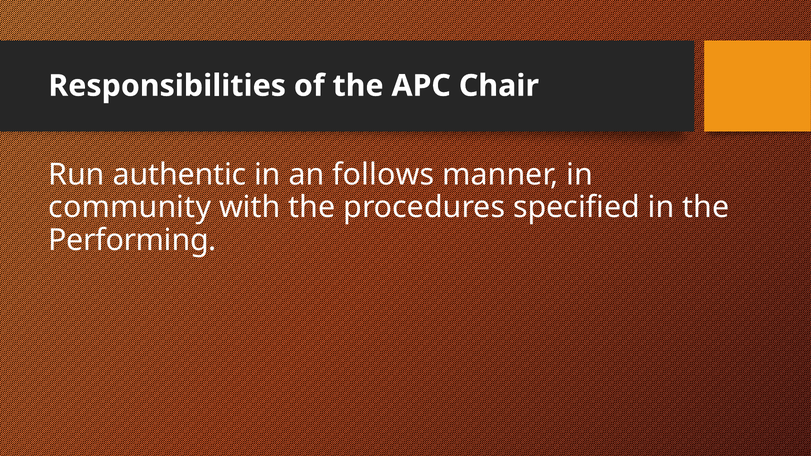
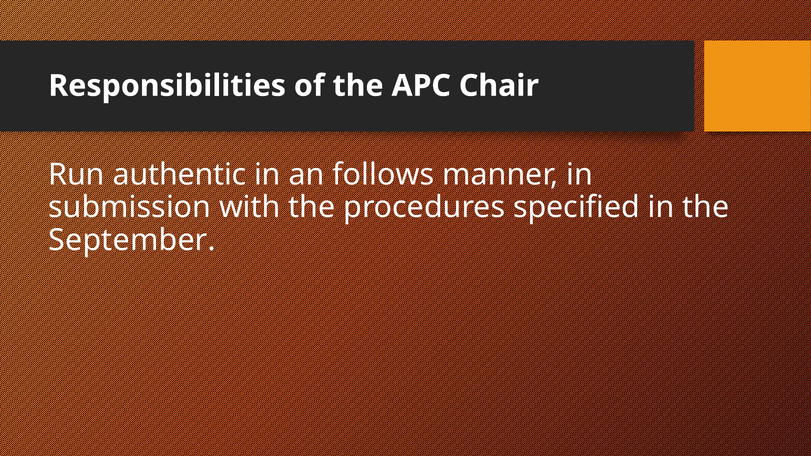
community: community -> submission (130, 208)
Performing: Performing -> September (132, 240)
